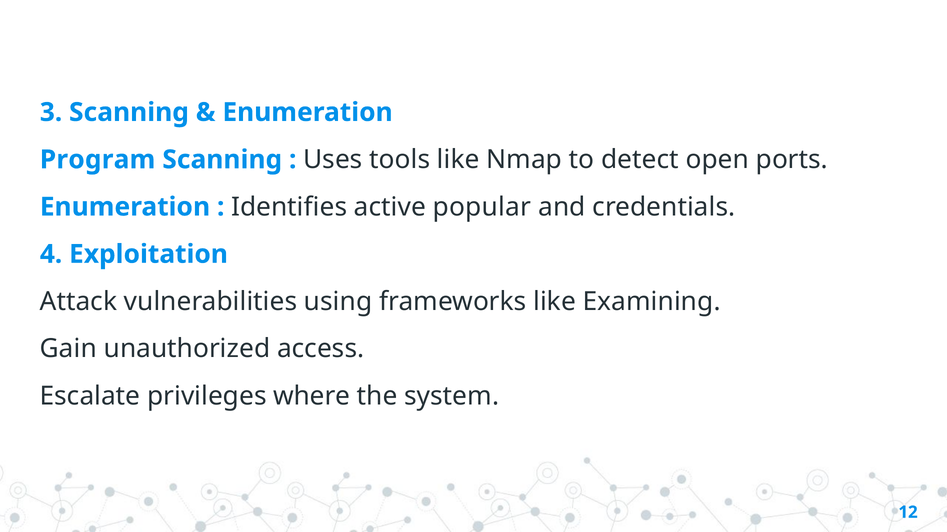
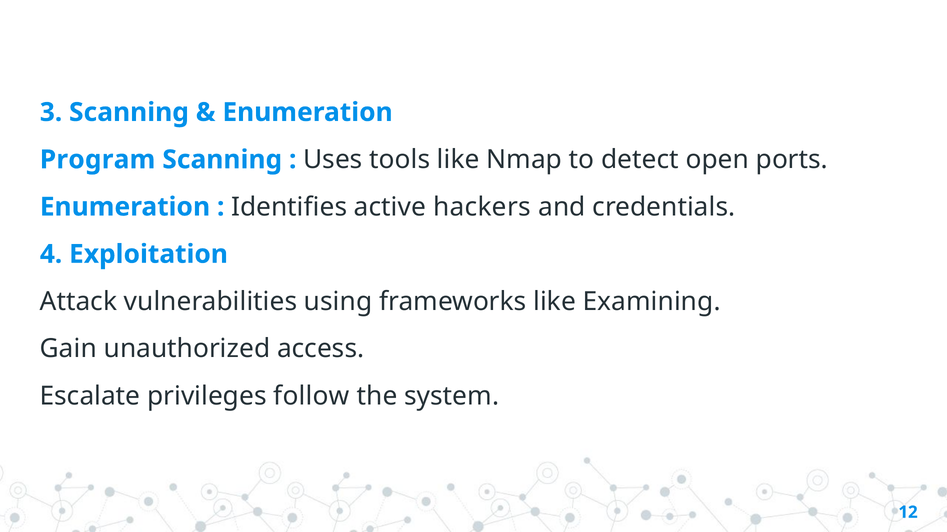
popular: popular -> hackers (482, 207)
where: where -> follow (312, 397)
